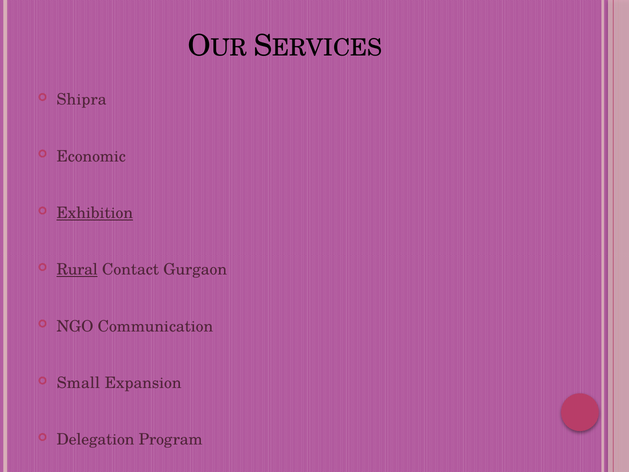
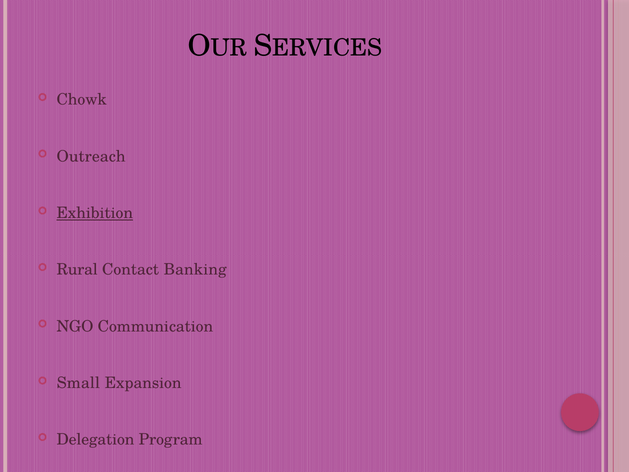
Shipra: Shipra -> Chowk (82, 100)
Economic: Economic -> Outreach (91, 156)
Rural underline: present -> none (77, 270)
Gurgaon: Gurgaon -> Banking (195, 270)
